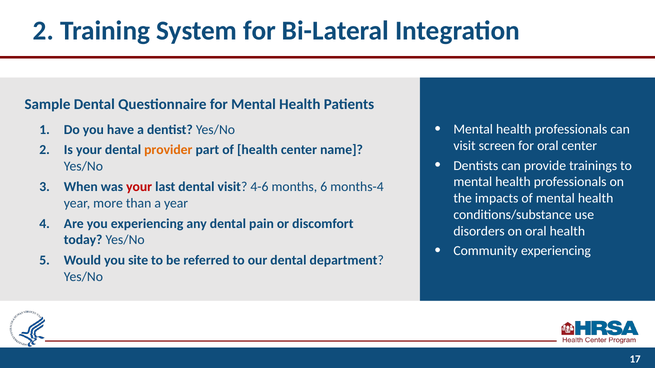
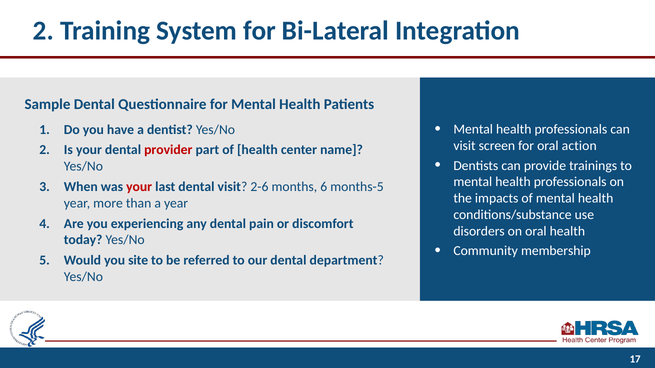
oral center: center -> action (579, 146)
provider colour: orange -> red (168, 150)
4-6: 4-6 -> 2-6 (259, 187)
months-4: months-4 -> months-5 (357, 187)
Community experiencing: experiencing -> membership (556, 251)
